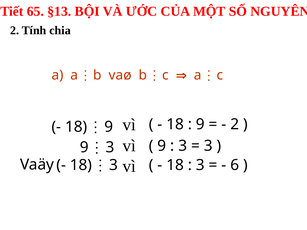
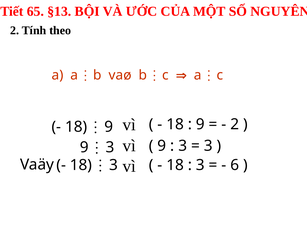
chia: chia -> theo (60, 31)
